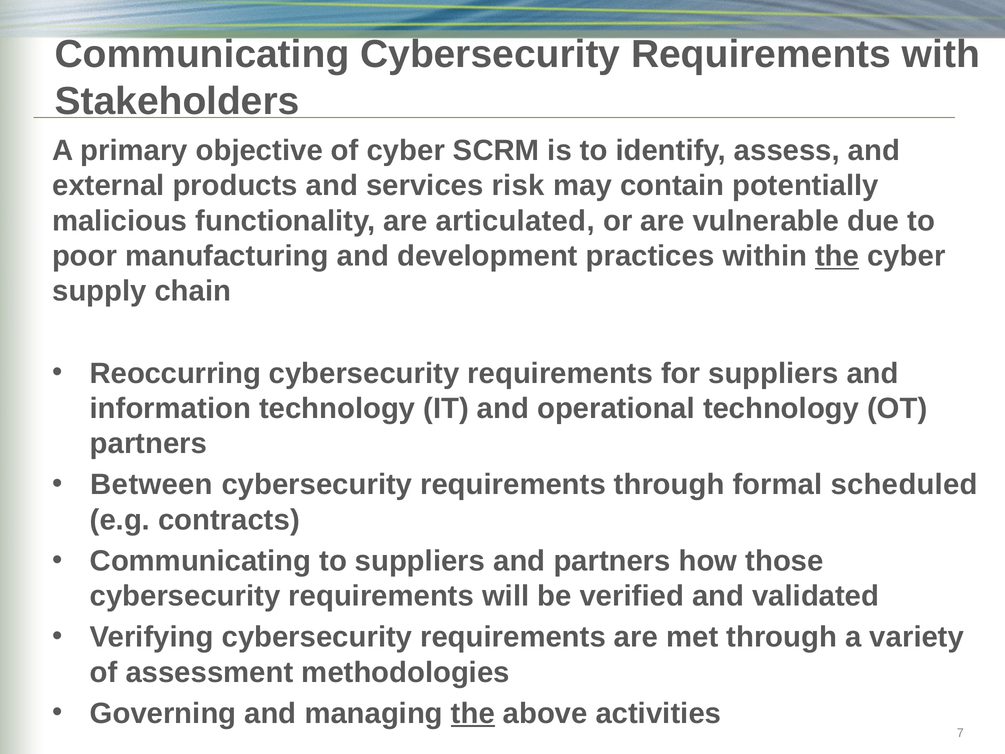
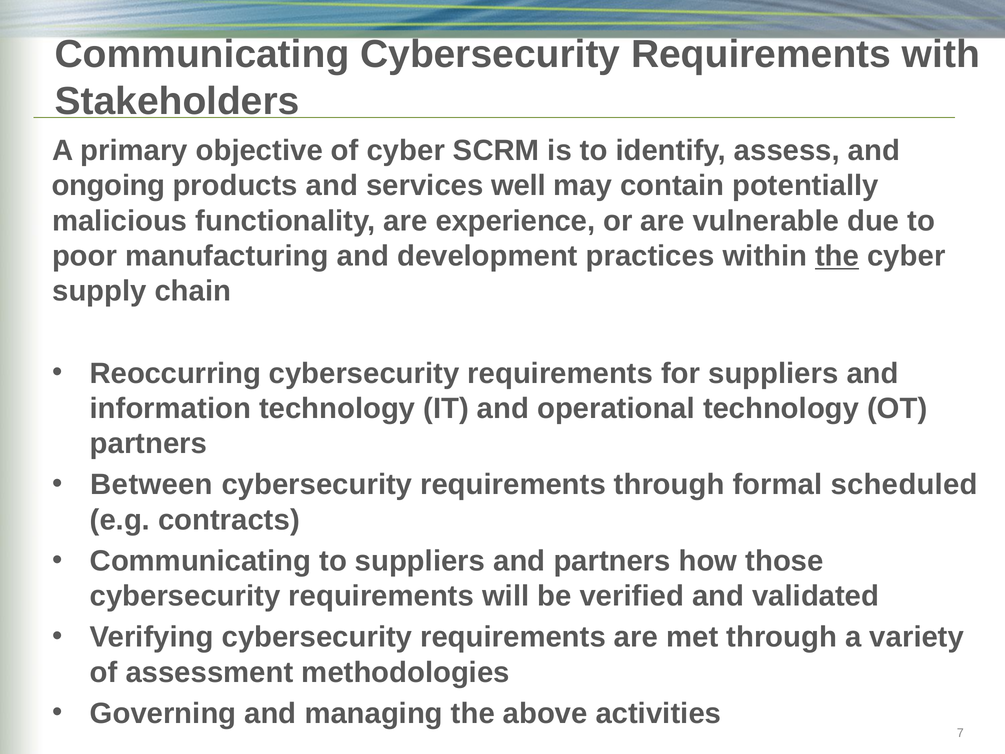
external: external -> ongoing (108, 186)
risk: risk -> well (518, 186)
articulated: articulated -> experience (515, 221)
the underline: present -> none (473, 713)
